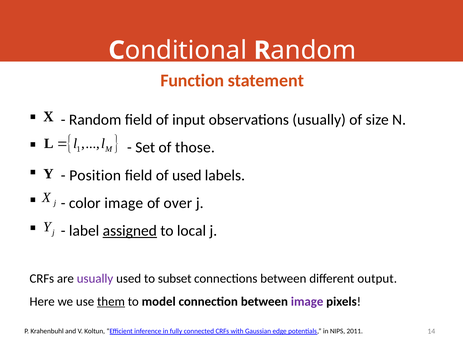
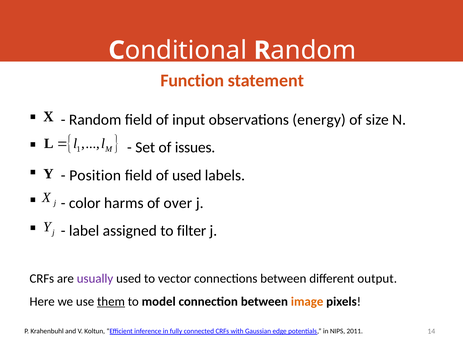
observations usually: usually -> energy (319, 120)
those: those -> issues (195, 148)
color image: image -> harms (124, 203)
assigned underline: present -> none (130, 231)
local: local -> filter (192, 231)
subset: subset -> vector (175, 279)
image colour: purple -> orange (307, 302)
